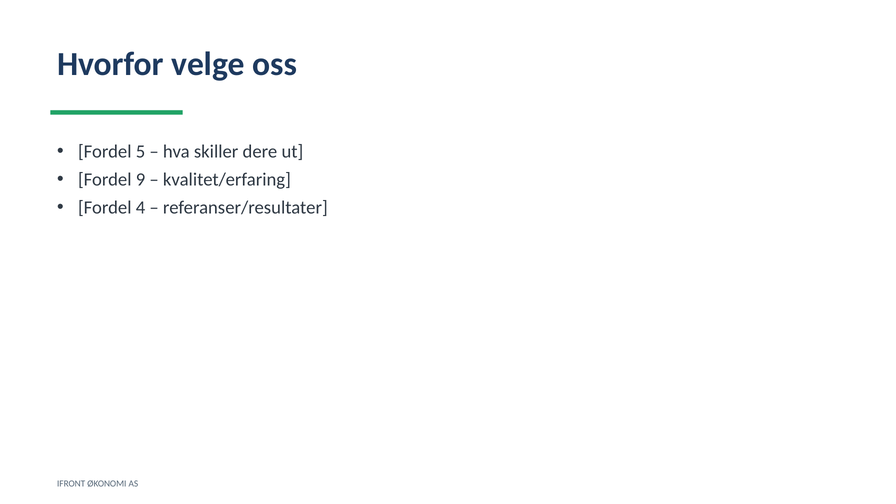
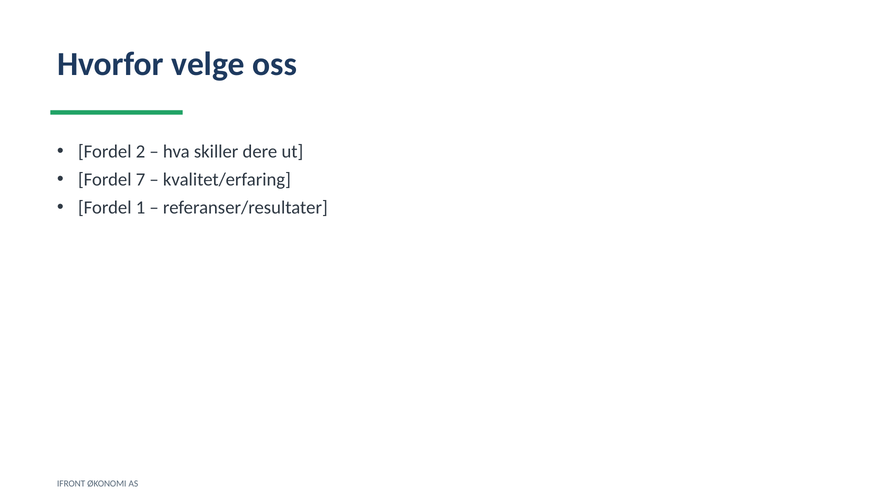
5: 5 -> 2 (141, 152)
9: 9 -> 7 (141, 180)
4: 4 -> 1 (141, 208)
